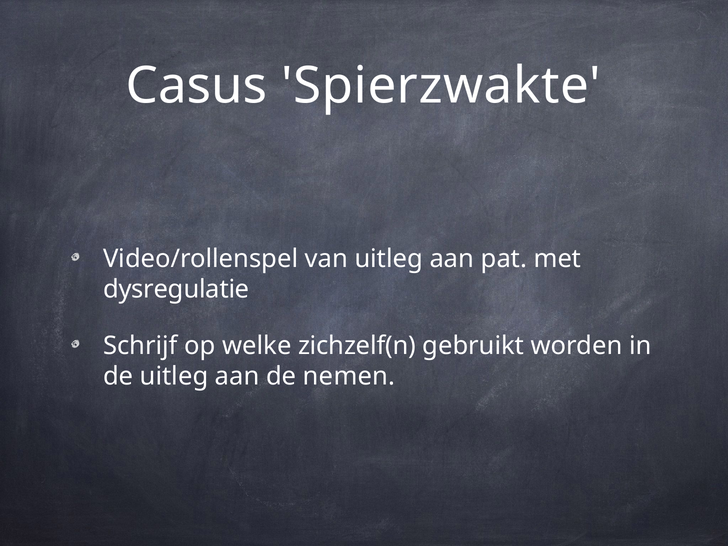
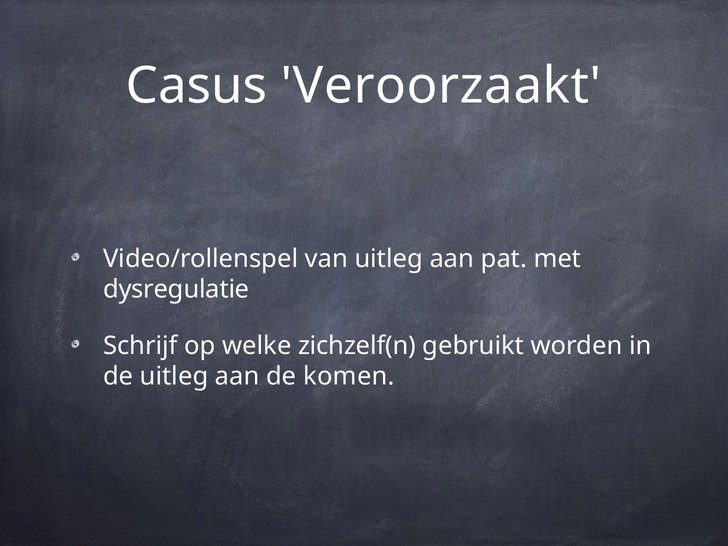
Spierzwakte: Spierzwakte -> Veroorzaakt (441, 86)
nemen: nemen -> komen (349, 376)
